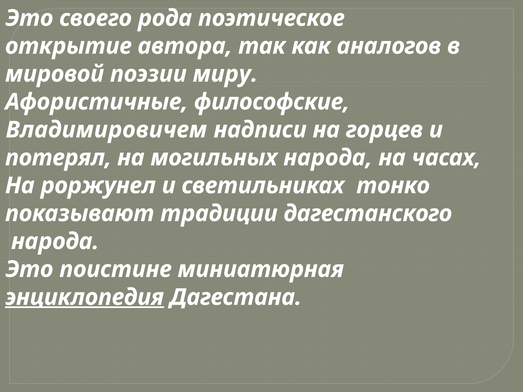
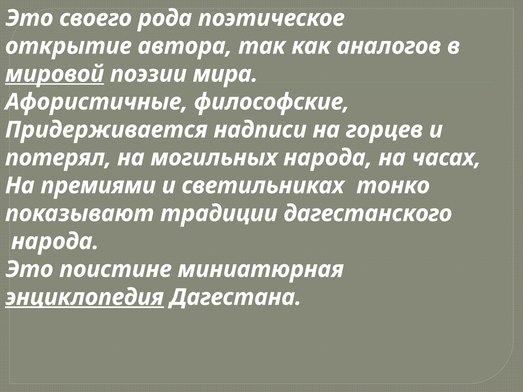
мировой underline: none -> present (55, 74)
миру: миру -> мира (225, 74)
Владимировичем: Владимировичем -> Придерживается (106, 130)
роржунел: роржунел -> премиями (98, 186)
